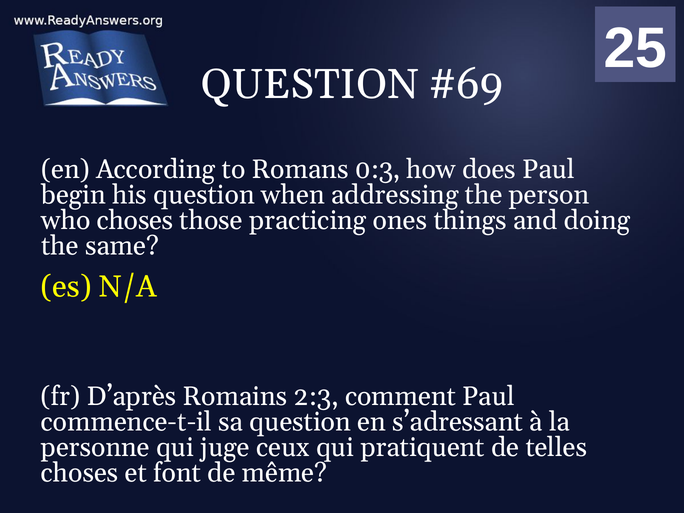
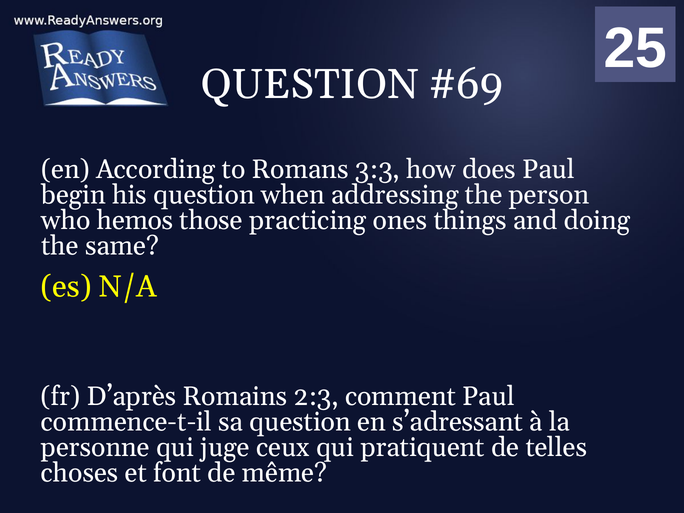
0:3: 0:3 -> 3:3 (377, 169)
who choses: choses -> hemos (135, 220)
